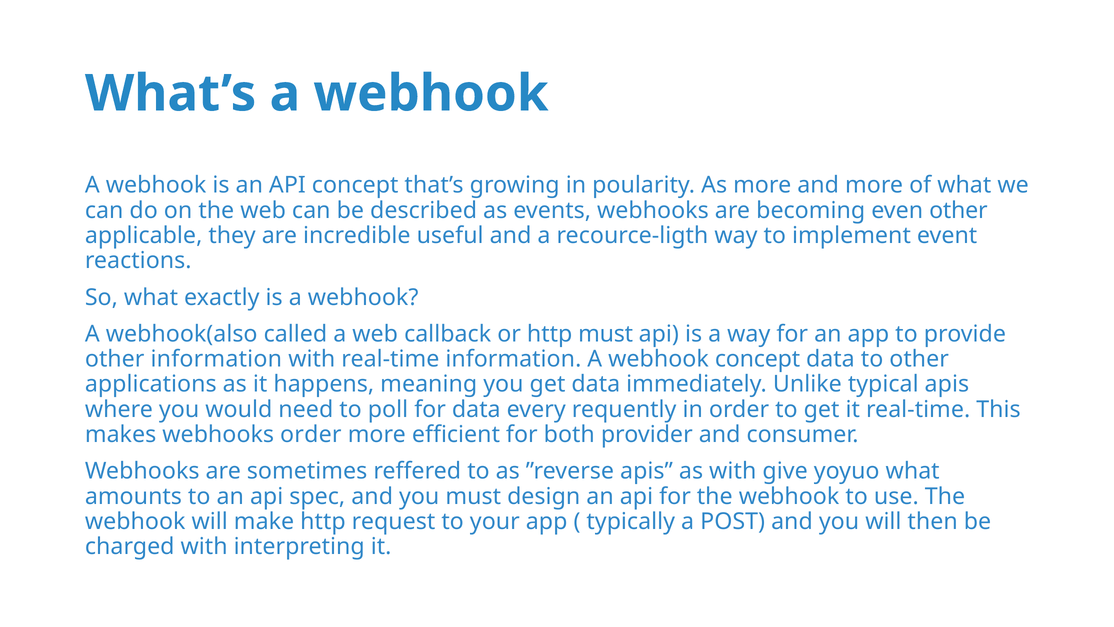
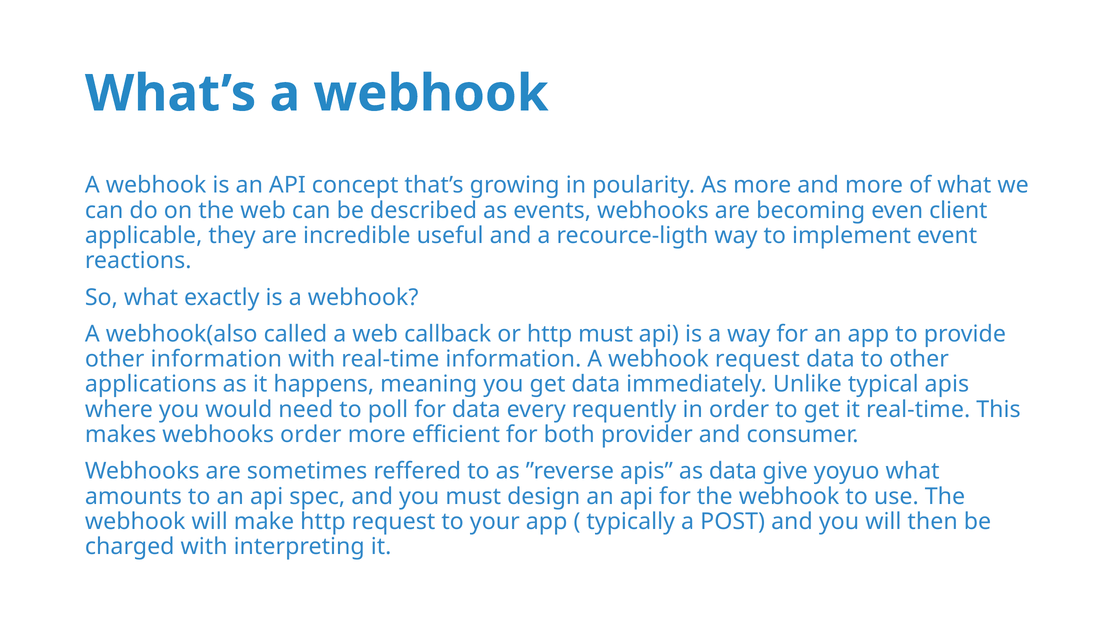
even other: other -> client (958, 210)
webhook concept: concept -> request (757, 359)
as with: with -> data (733, 471)
